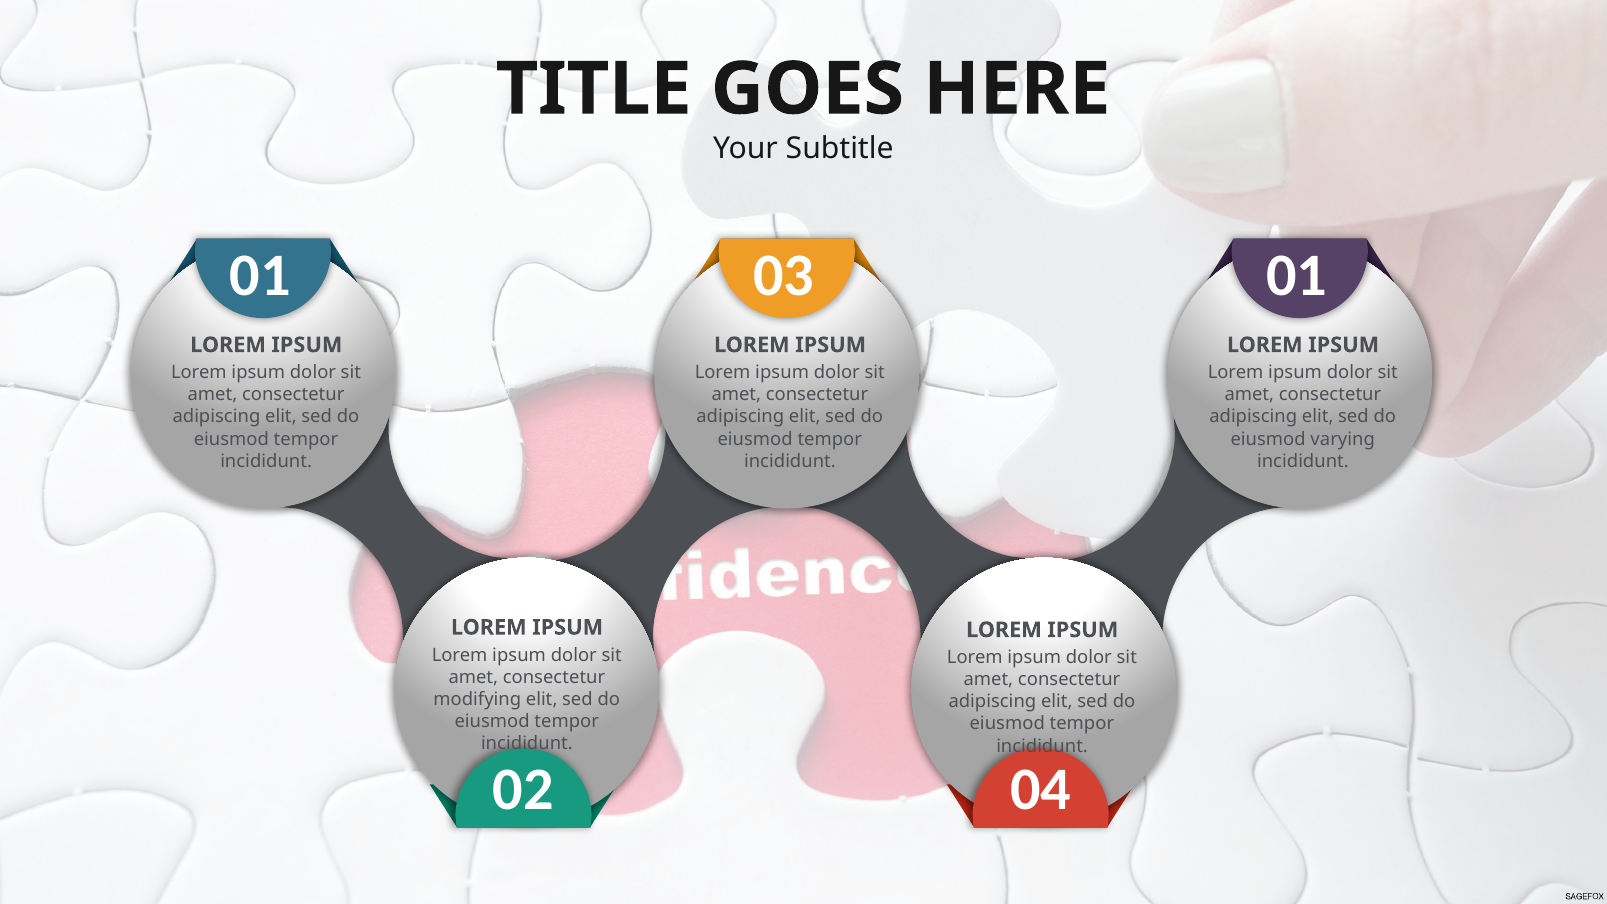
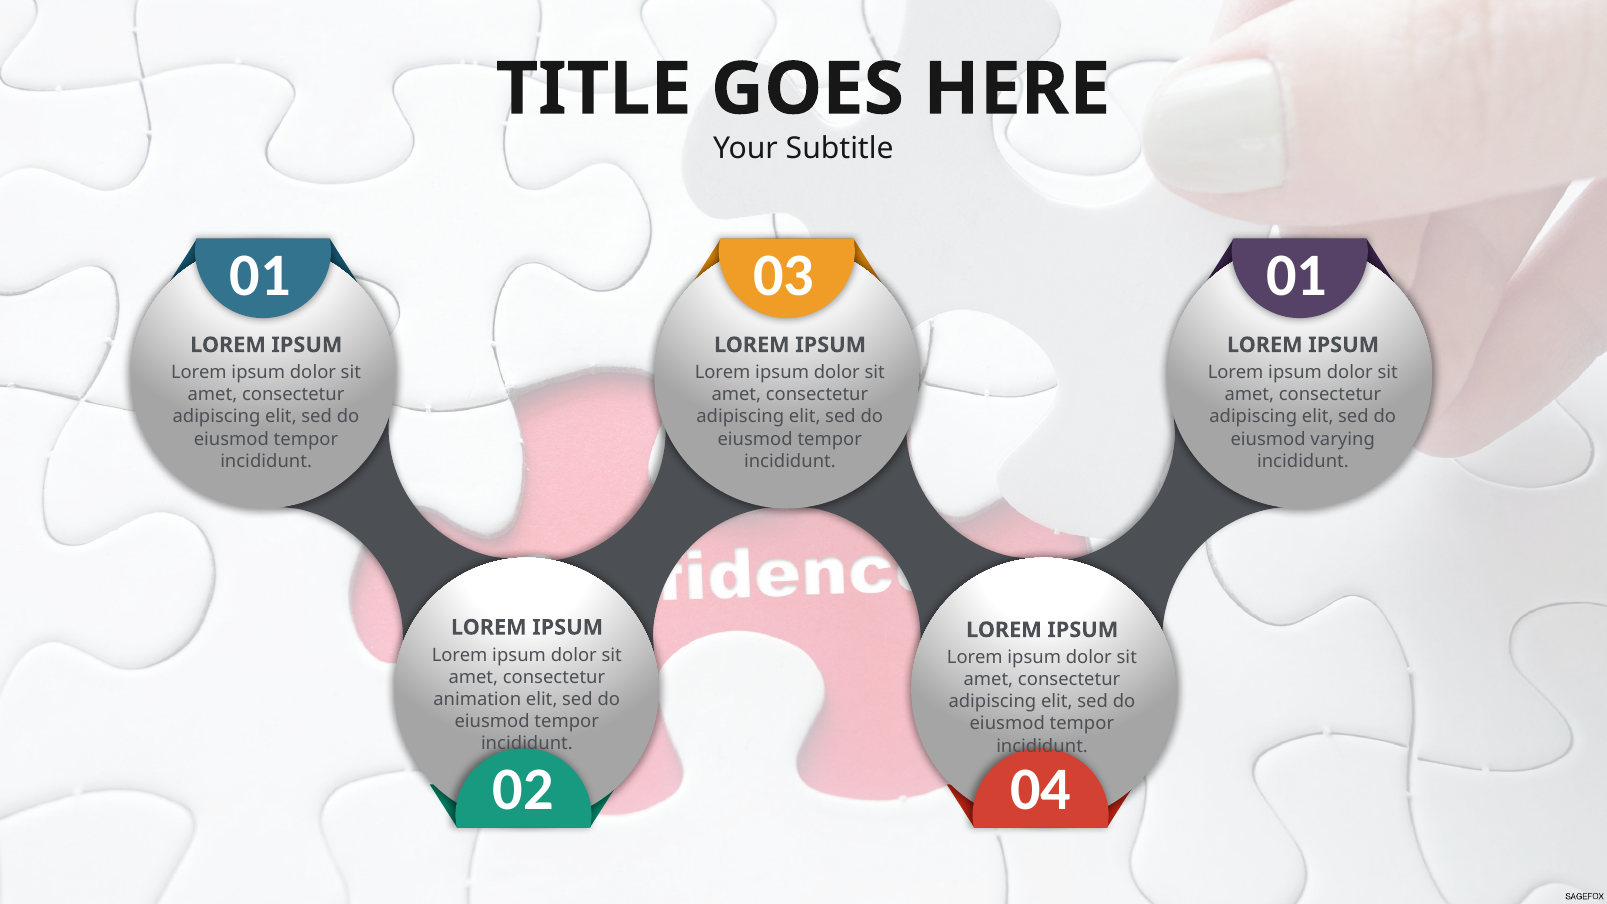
modifying: modifying -> animation (477, 699)
